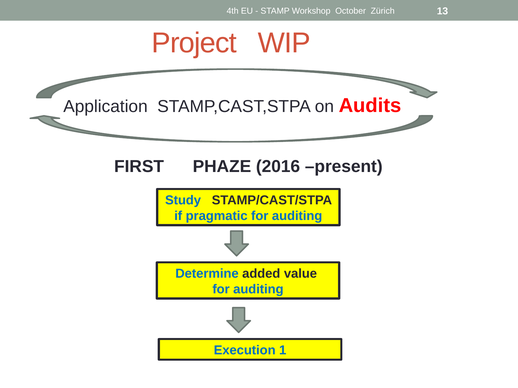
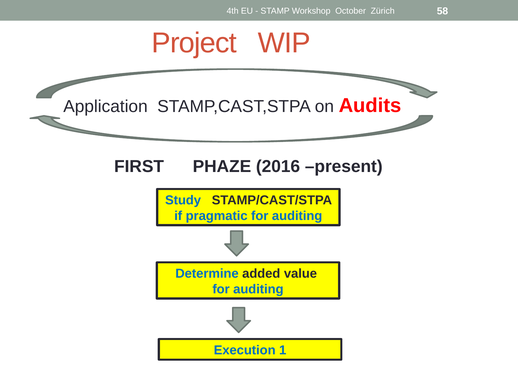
13: 13 -> 58 (442, 11)
